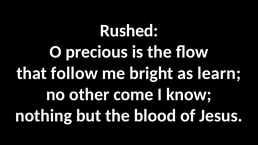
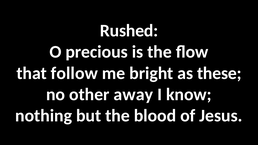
learn: learn -> these (219, 73)
come: come -> away (133, 95)
